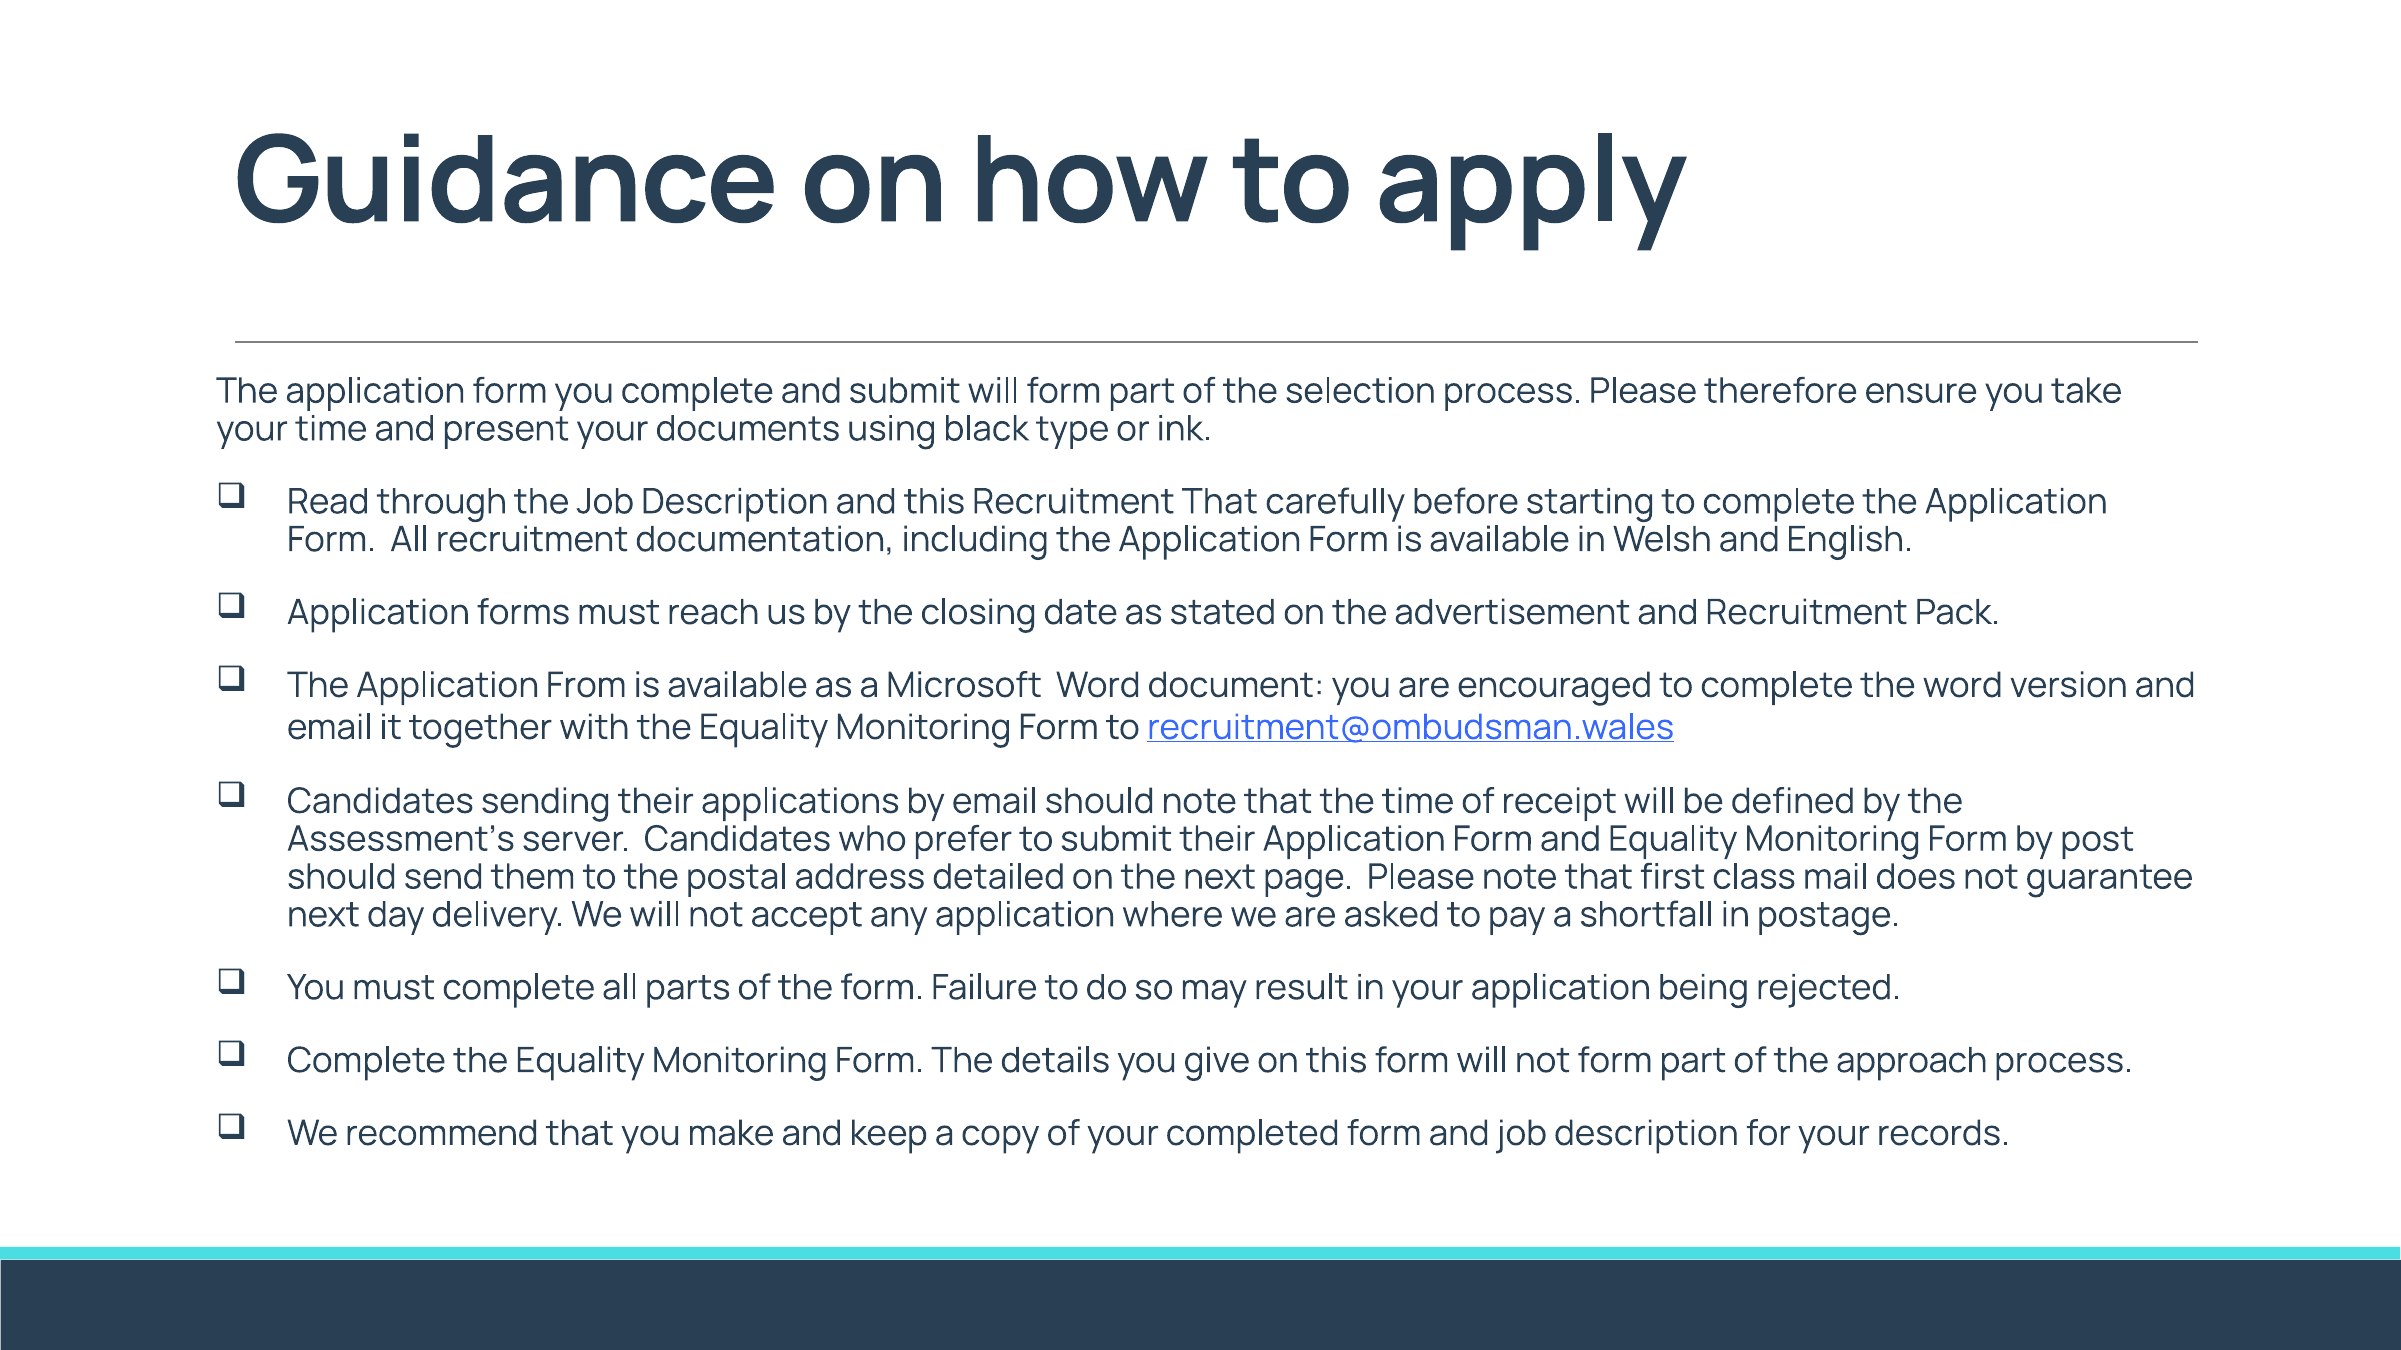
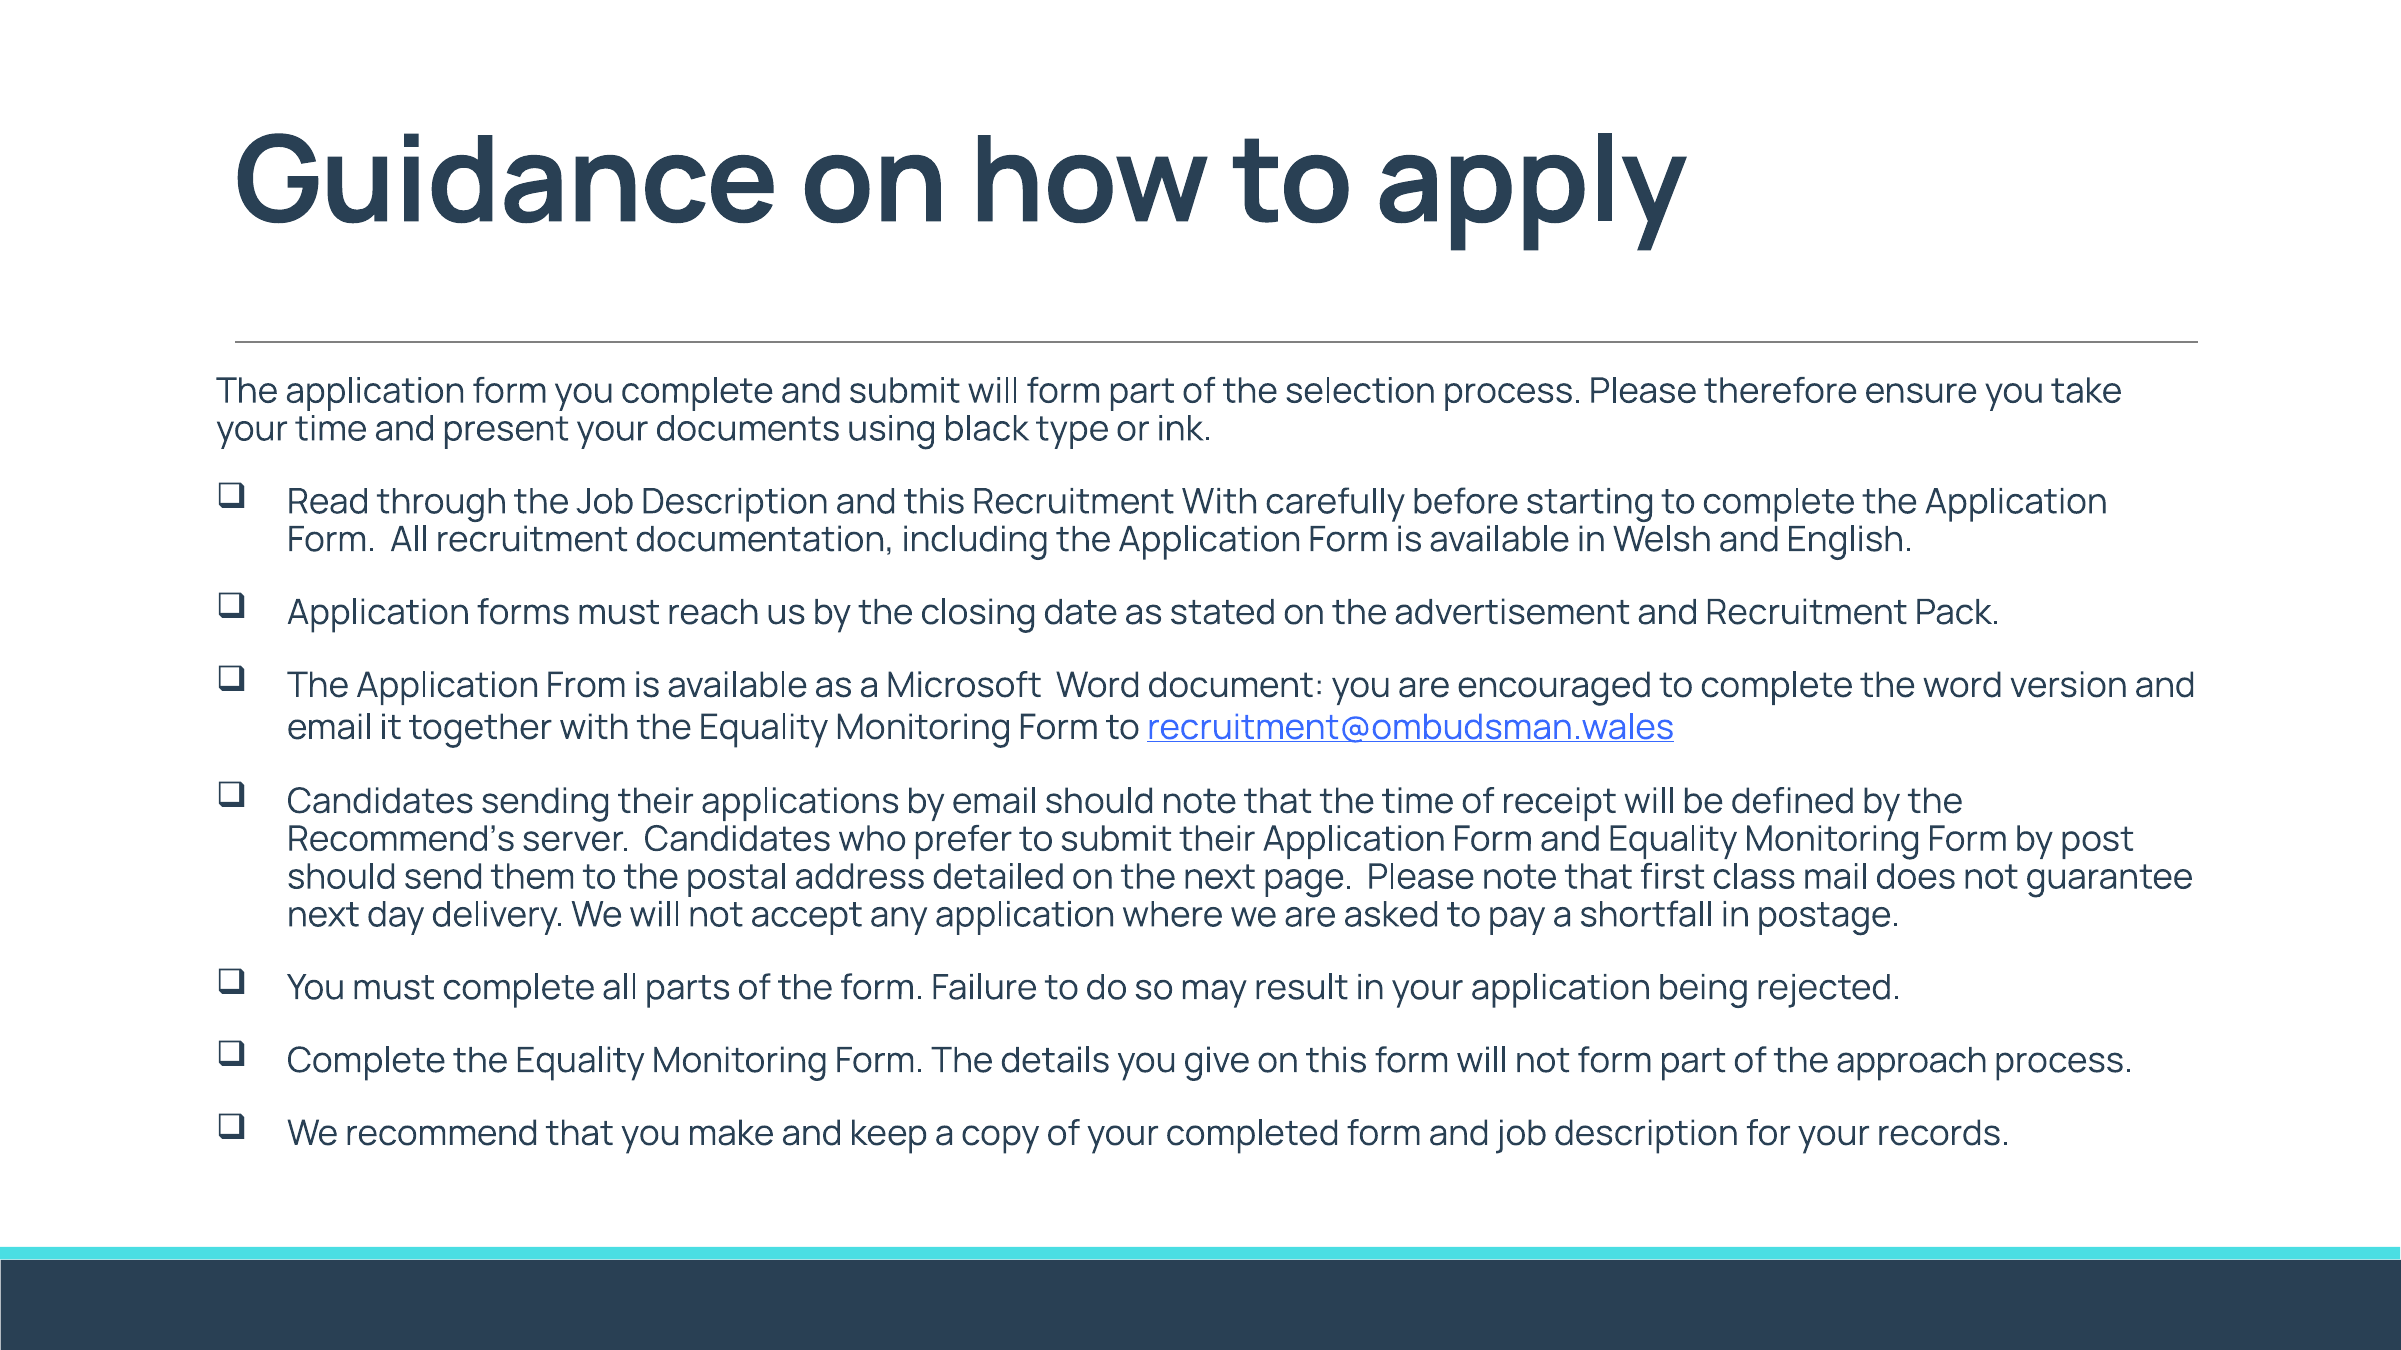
Recruitment That: That -> With (1220, 502)
Assessment’s: Assessment’s -> Recommend’s (401, 839)
